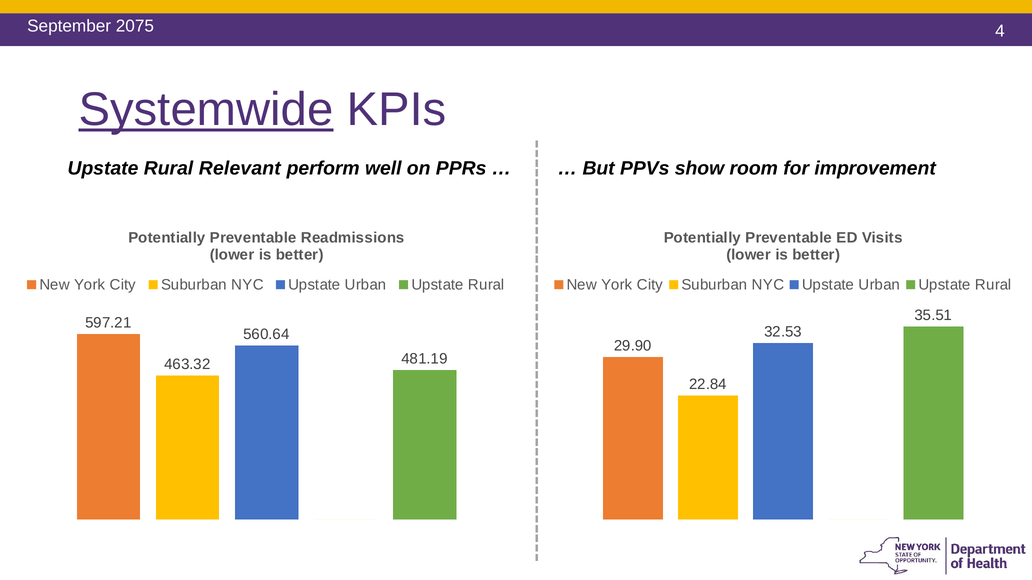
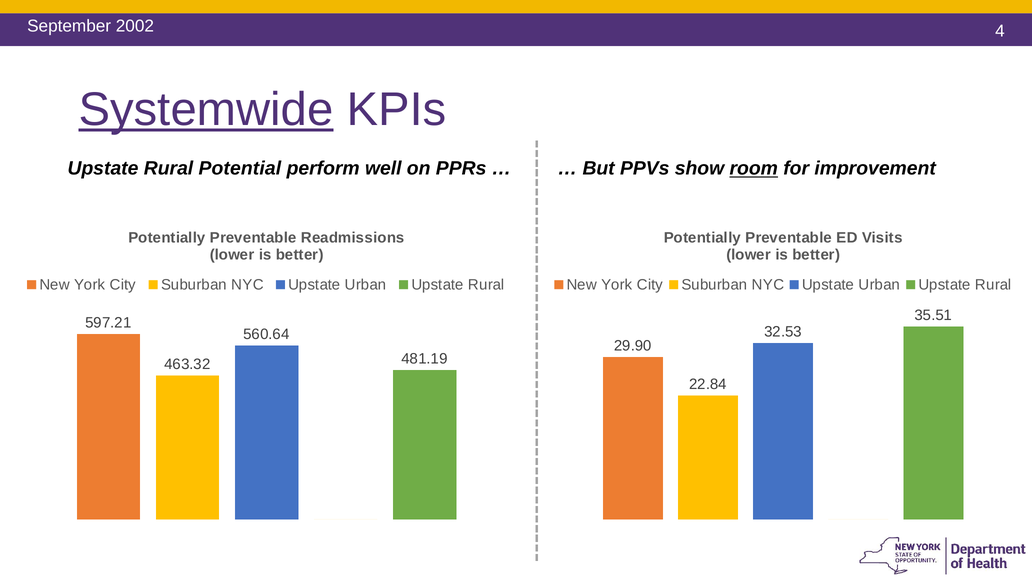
2075: 2075 -> 2002 (135, 26)
Relevant: Relevant -> Potential (240, 169)
room underline: none -> present (754, 169)
